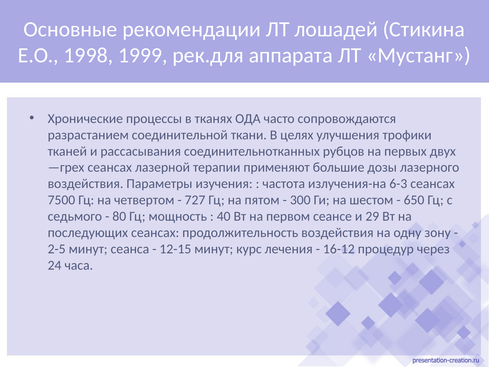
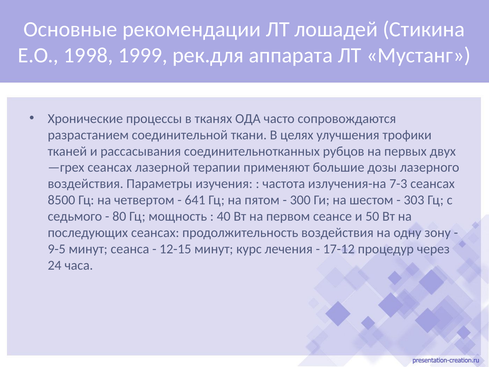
6-3: 6-3 -> 7-3 (398, 184)
7500: 7500 -> 8500 (61, 200)
727: 727 -> 641 (195, 200)
650: 650 -> 303 (414, 200)
29: 29 -> 50 (372, 216)
2-5: 2-5 -> 9-5 (57, 249)
16-12: 16-12 -> 17-12 (339, 249)
